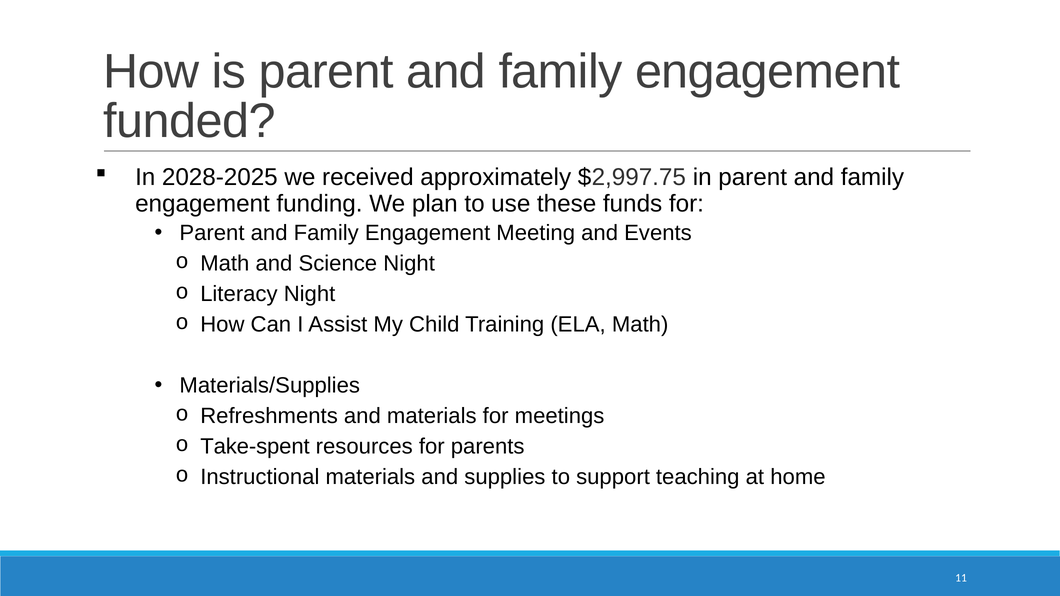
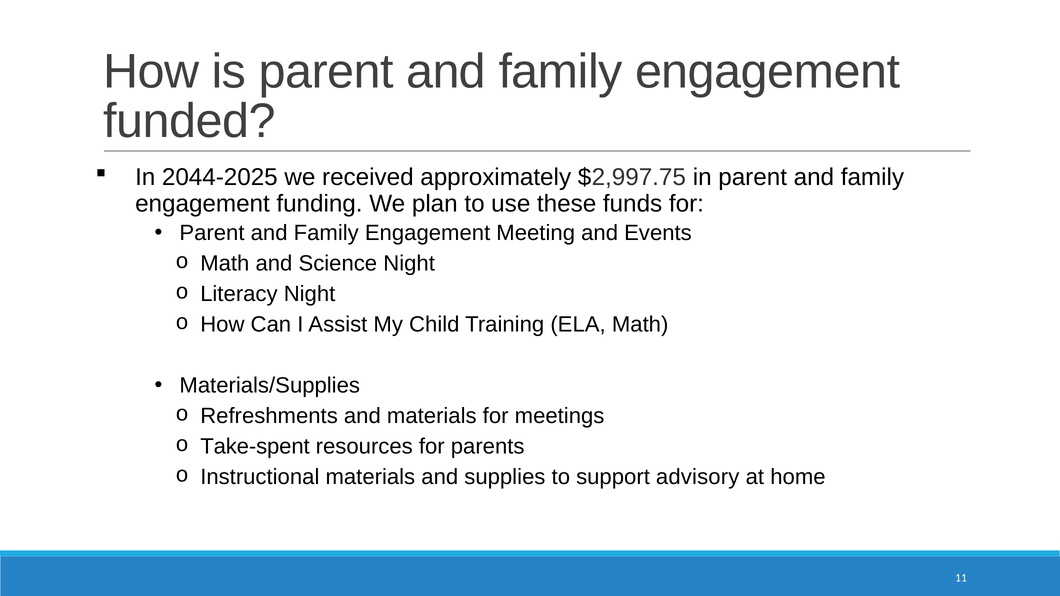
2028-2025: 2028-2025 -> 2044-2025 (220, 177)
teaching: teaching -> advisory (698, 477)
